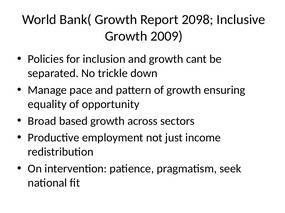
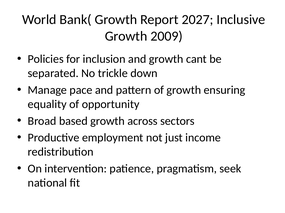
2098: 2098 -> 2027 (198, 20)
